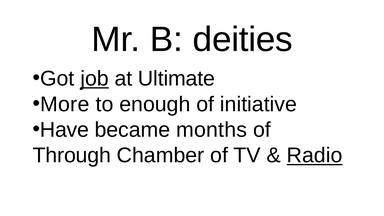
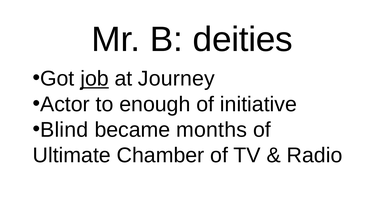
Ultimate: Ultimate -> Journey (176, 79)
More: More -> Actor (65, 104)
Have: Have -> Blind (64, 130)
Through: Through -> Ultimate (72, 155)
Radio underline: present -> none (315, 155)
